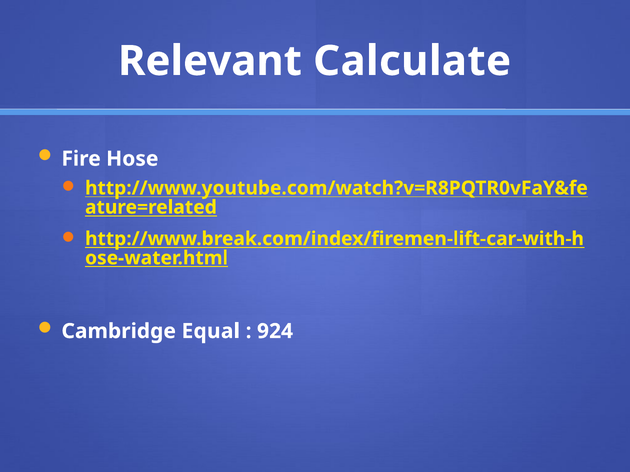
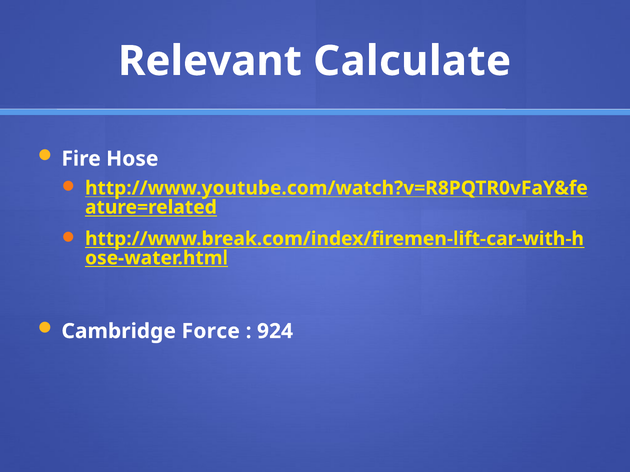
Equal: Equal -> Force (211, 332)
